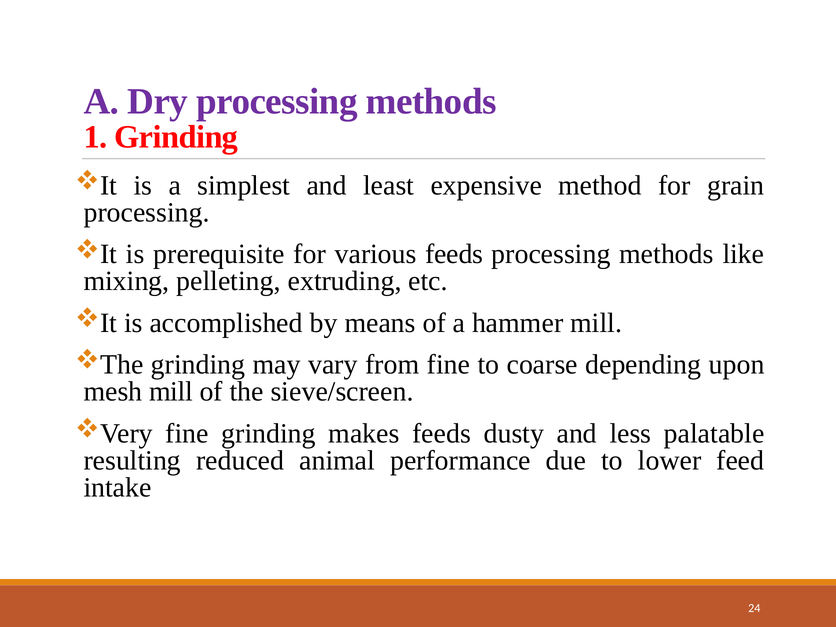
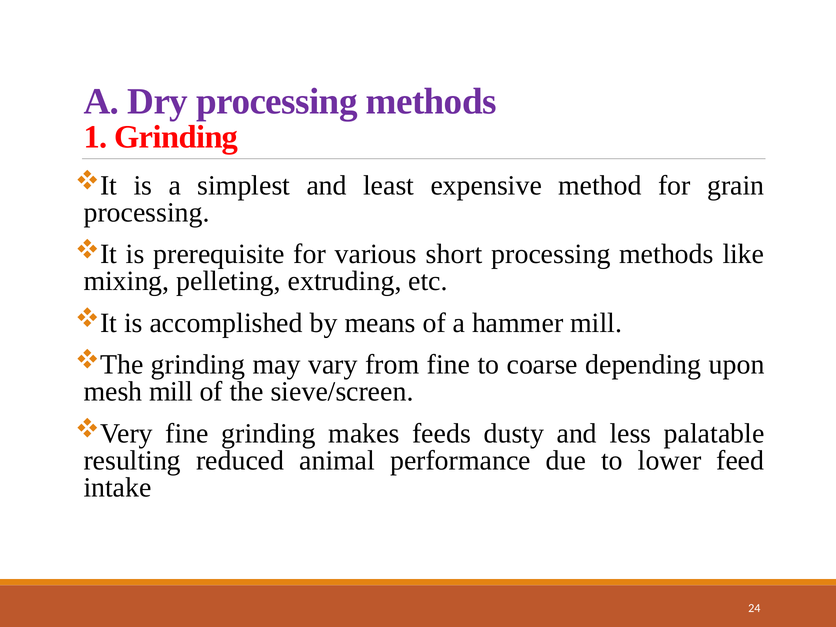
various feeds: feeds -> short (454, 254)
